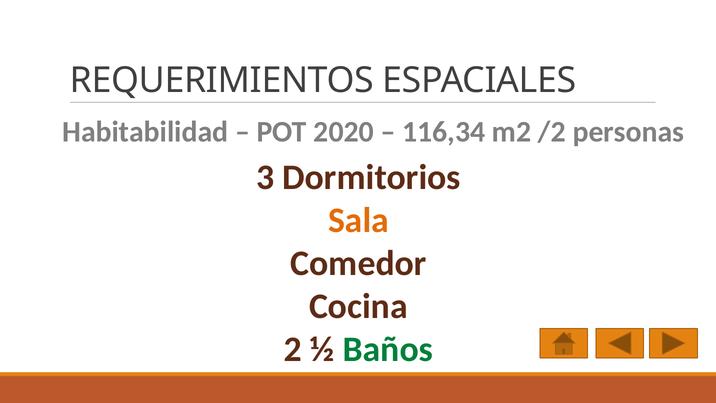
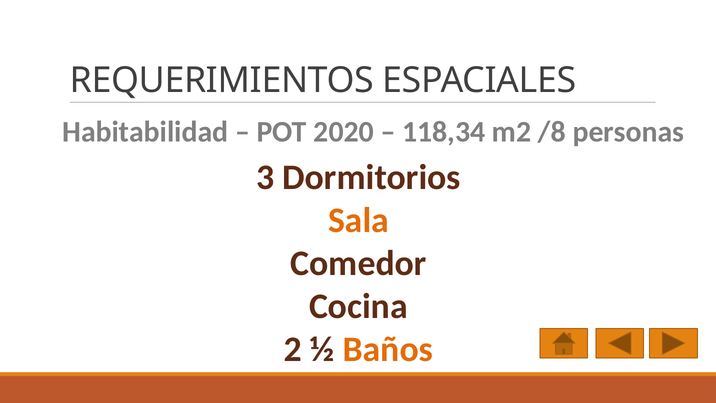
116,34: 116,34 -> 118,34 (444, 132)
/2: /2 -> /8 (552, 132)
Baños colour: green -> orange (388, 349)
